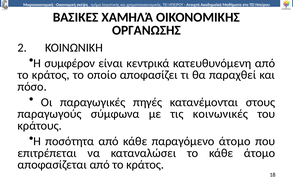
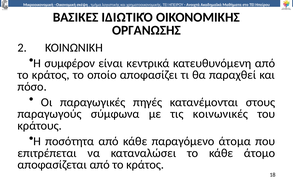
ΧΑΜΗΛΆ: ΧΑΜΗΛΆ -> ΙΔΙΩΤΙΚΌ (127, 17)
παραγόµενο άτοµο: άτοµο -> άτοµα (235, 141)
